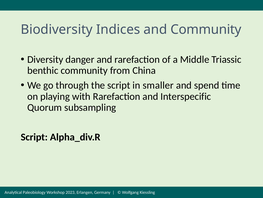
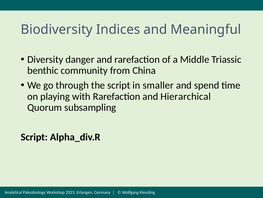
and Community: Community -> Meaningful (206, 29)
Interspecific: Interspecific -> Hierarchical (186, 96)
